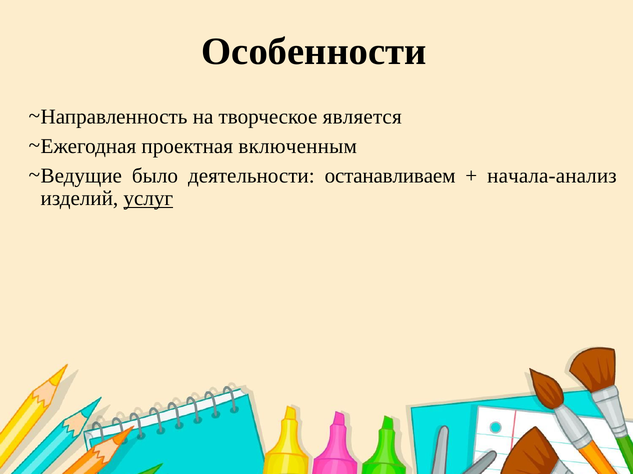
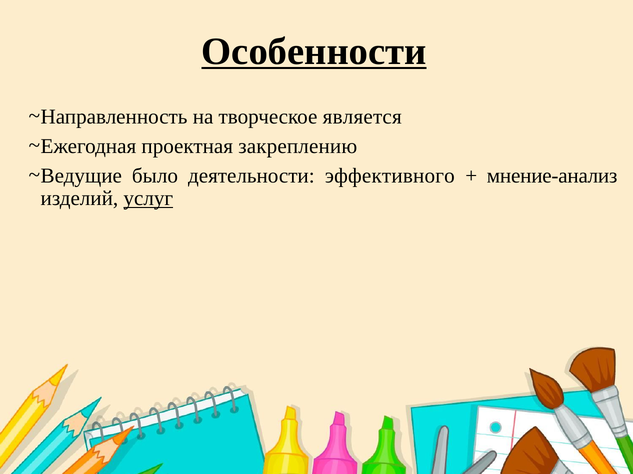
Особенности underline: none -> present (314, 52)
включенным: включенным -> закреплению (298, 147)
останавливаем: останавливаем -> эффективного (390, 176)
начала-анализ: начала-анализ -> мнение-анализ (552, 176)
